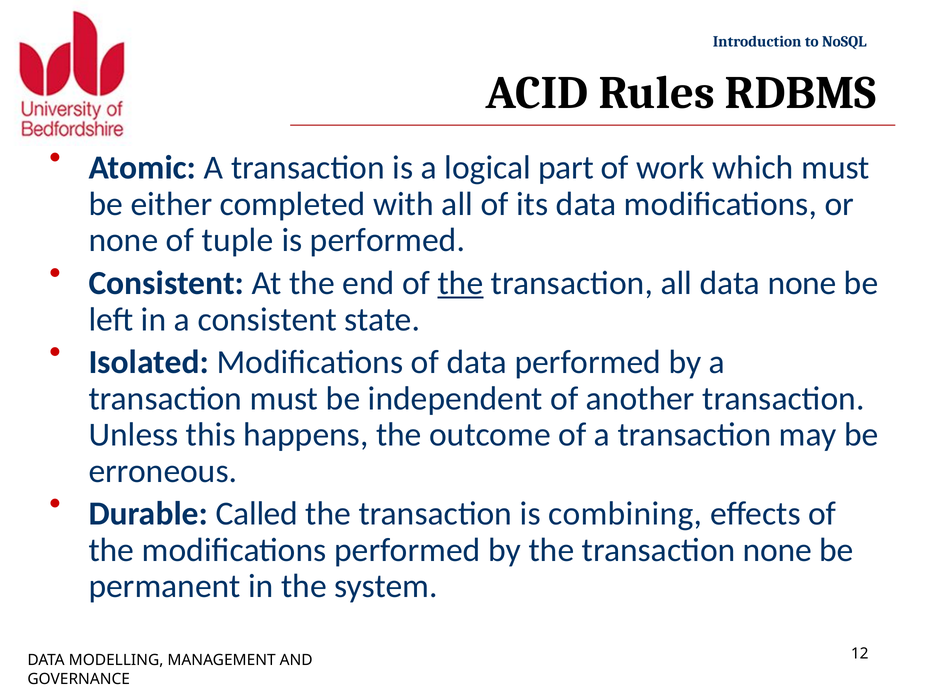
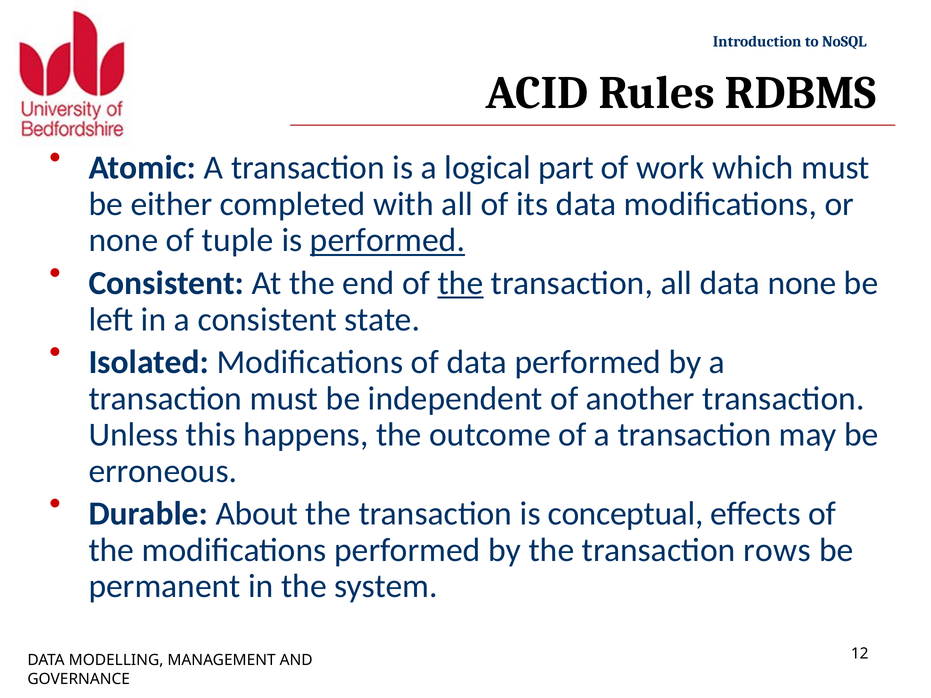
performed underline: none -> present (387, 240)
Called: Called -> About (257, 514)
combining: combining -> conceptual (626, 514)
transaction none: none -> rows (777, 550)
